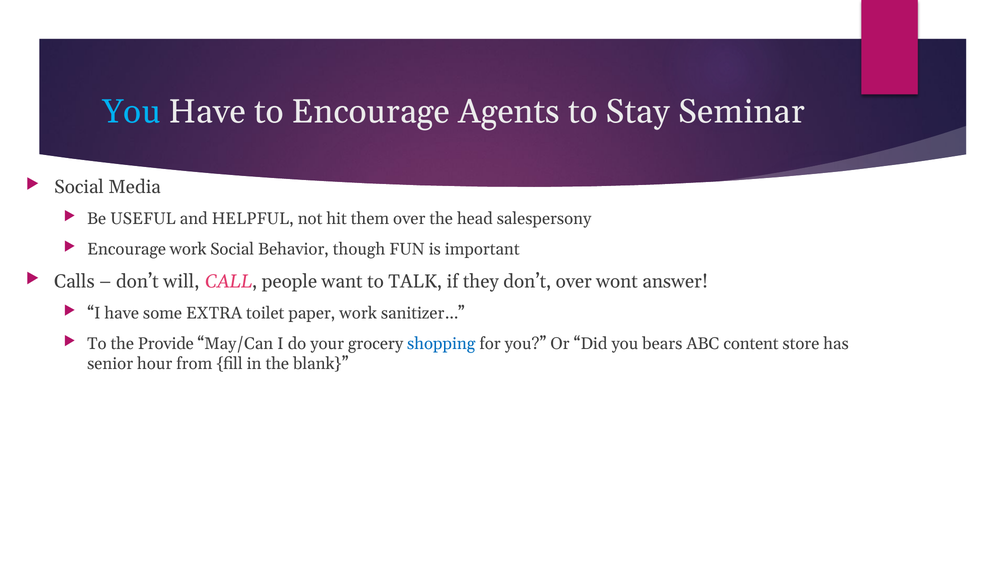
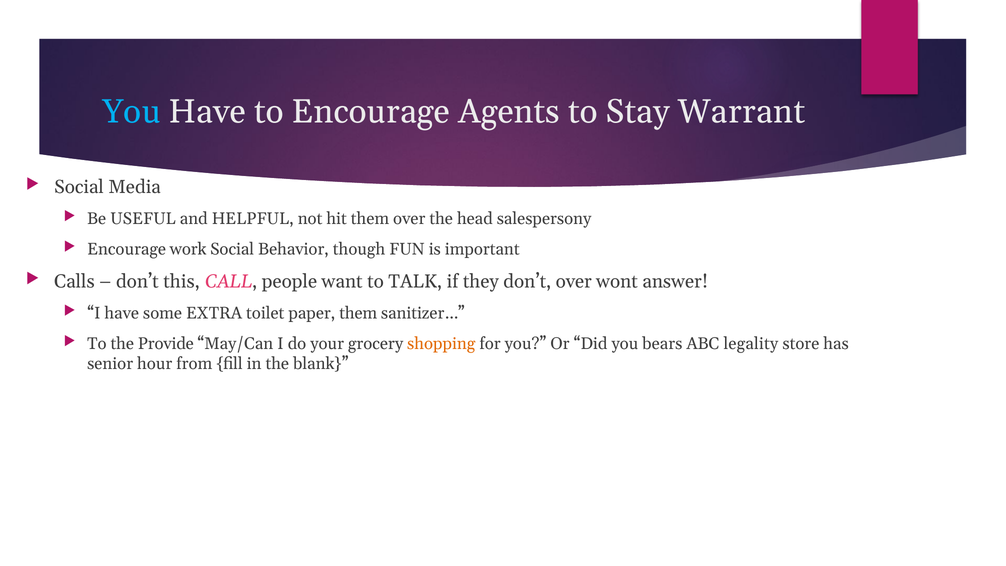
Seminar: Seminar -> Warrant (742, 112)
will: will -> this (182, 281)
paper work: work -> them (358, 313)
shopping colour: blue -> orange (441, 344)
content: content -> legality (751, 344)
